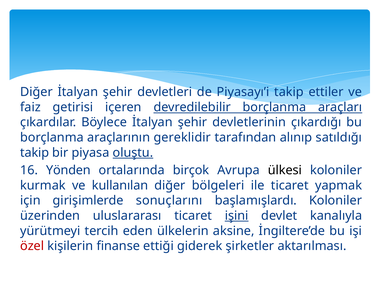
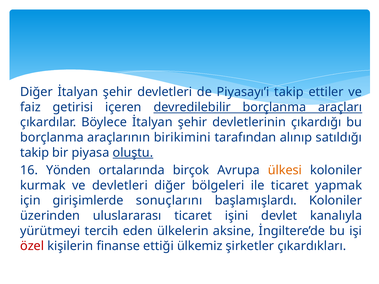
gereklidir: gereklidir -> birikimini (182, 138)
ülkesi colour: black -> orange (285, 170)
ve kullanılan: kullanılan -> devletleri (120, 186)
işini underline: present -> none (237, 216)
giderek: giderek -> ülkemiz (200, 246)
aktarılması: aktarılması -> çıkardıkları (312, 246)
